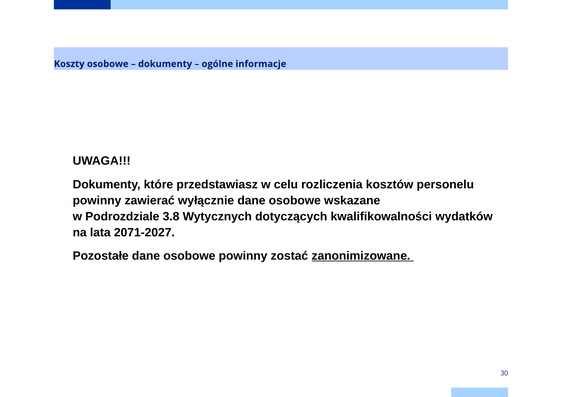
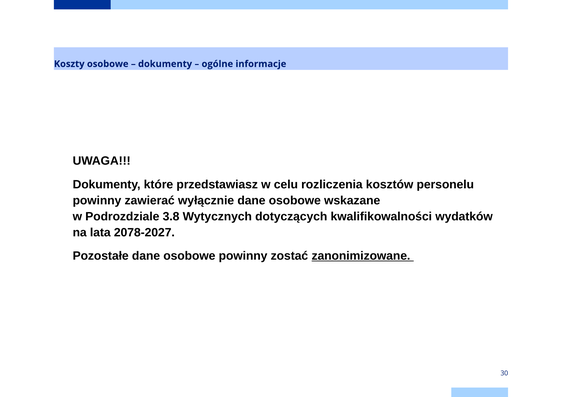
2071-2027: 2071-2027 -> 2078-2027 (144, 233)
